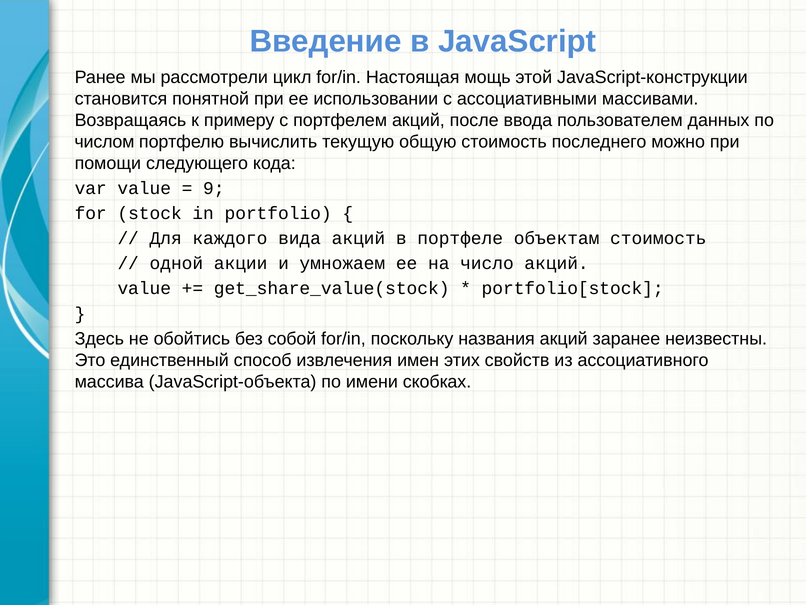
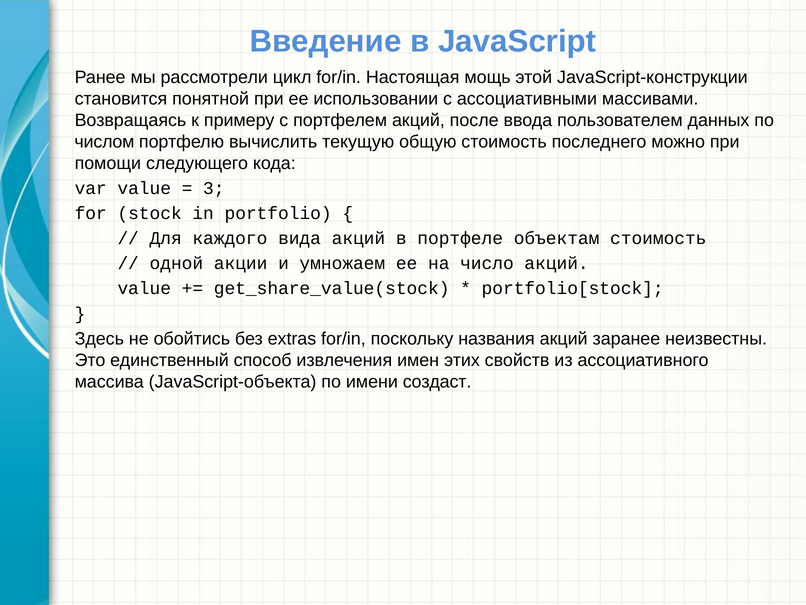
9: 9 -> 3 (214, 188)
собой: собой -> extras (292, 338)
скобках: скобках -> создаст (437, 381)
